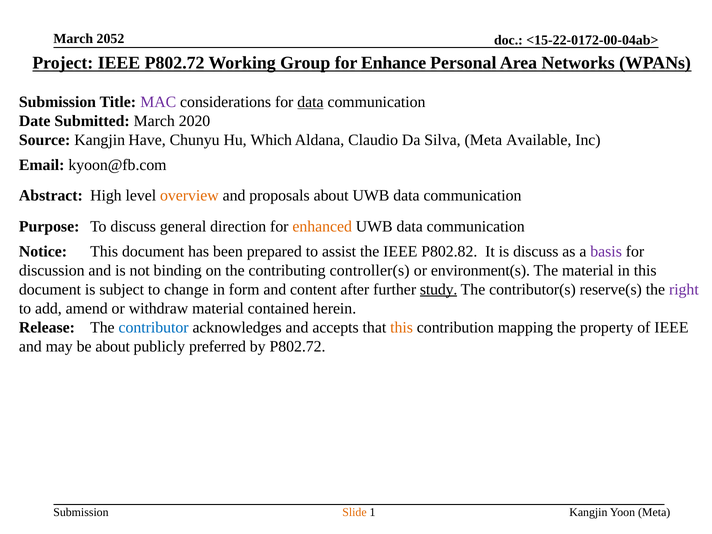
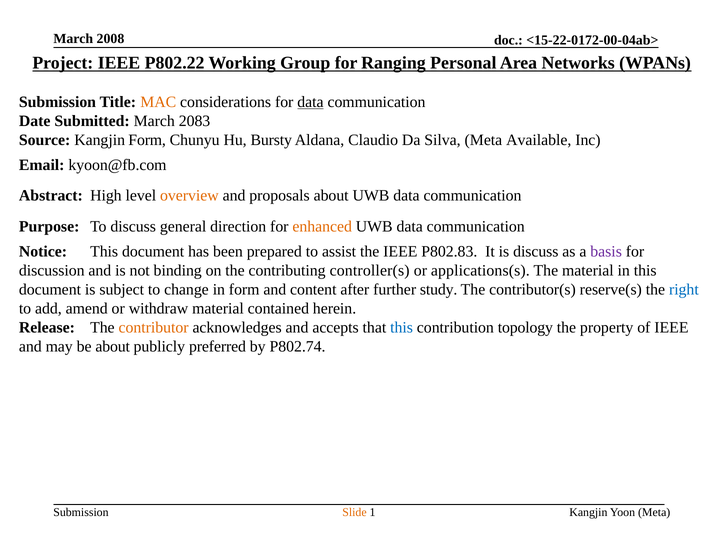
2052: 2052 -> 2008 (110, 39)
IEEE P802.72: P802.72 -> P802.22 (175, 63)
Enhance: Enhance -> Ranging (393, 63)
MAC colour: purple -> orange (158, 102)
2020: 2020 -> 2083 (195, 121)
Kangjin Have: Have -> Form (147, 140)
Which: Which -> Bursty (271, 140)
P802.82: P802.82 -> P802.83 (449, 251)
environment(s: environment(s -> applications(s (480, 270)
study underline: present -> none (439, 289)
right colour: purple -> blue (684, 289)
contributor colour: blue -> orange (154, 327)
this colour: orange -> blue (402, 327)
mapping: mapping -> topology (525, 327)
by P802.72: P802.72 -> P802.74 (298, 346)
